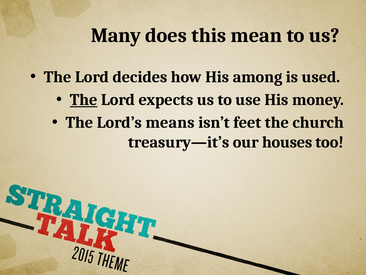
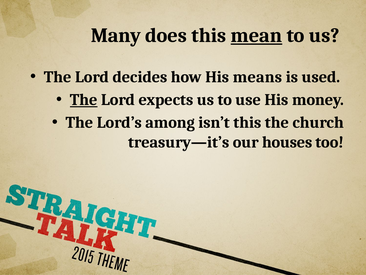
mean underline: none -> present (256, 35)
among: among -> means (257, 77)
means: means -> among (170, 122)
isn’t feet: feet -> this (247, 122)
